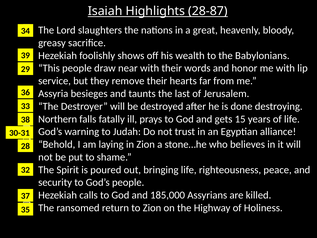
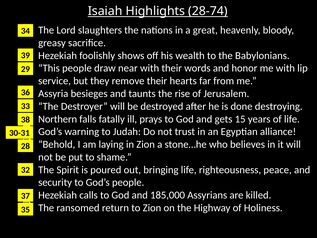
28-87: 28-87 -> 28-74 (208, 11)
last: last -> rise (182, 94)
